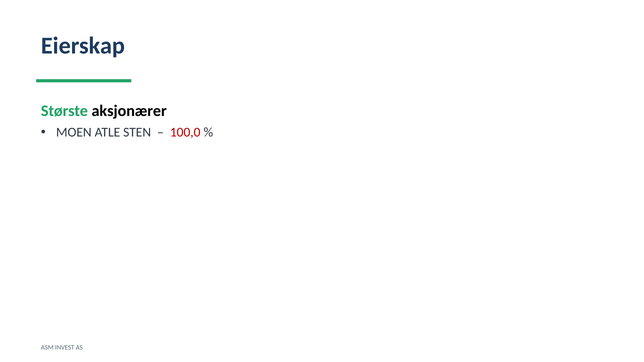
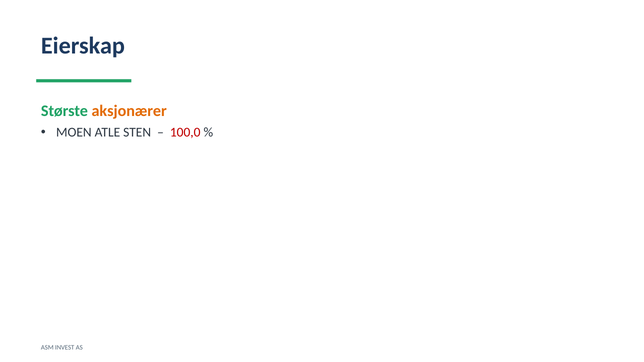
aksjonærer colour: black -> orange (129, 111)
